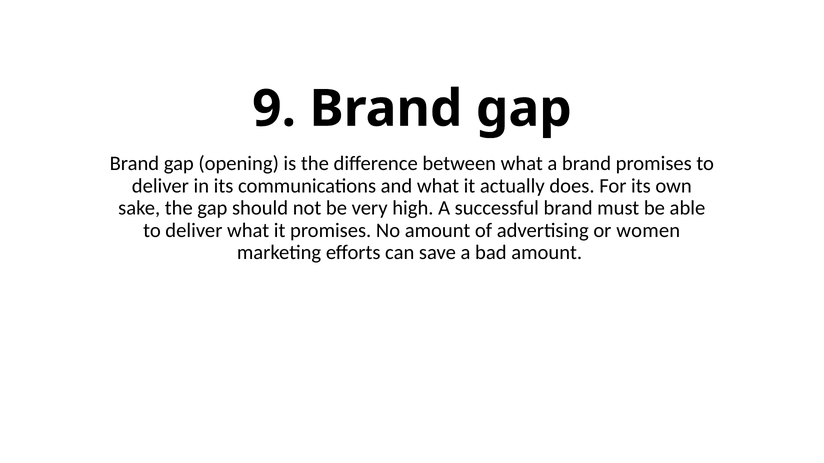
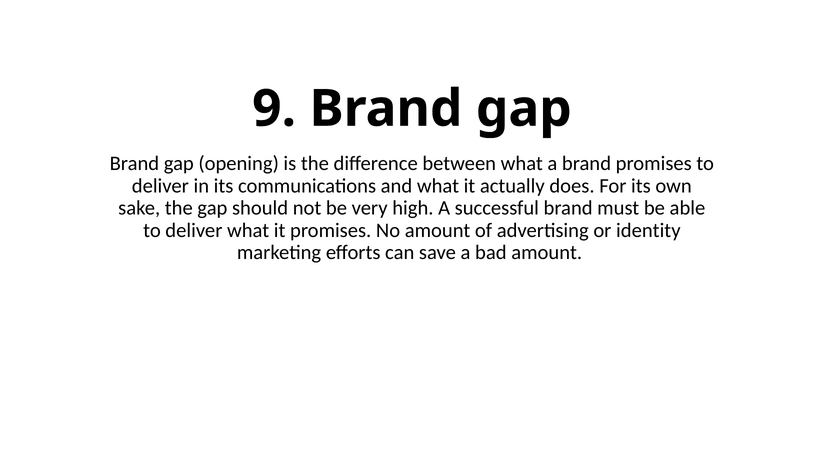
women: women -> identity (648, 231)
